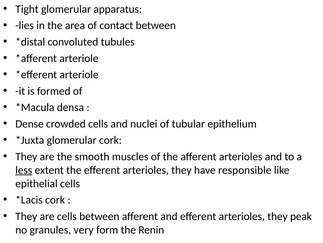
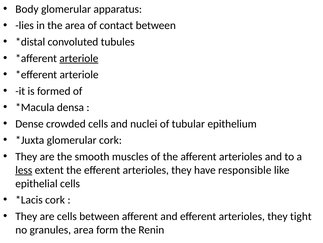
Tight: Tight -> Body (27, 9)
arteriole underline: none -> present (79, 58)
peak: peak -> tight (301, 216)
granules very: very -> area (84, 229)
